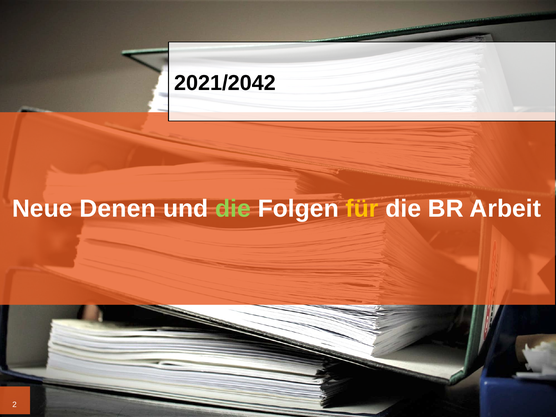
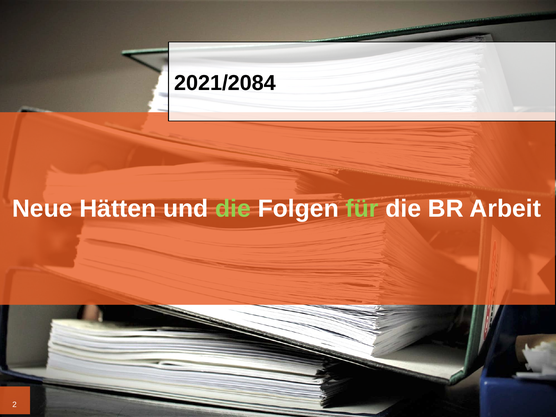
2021/2042: 2021/2042 -> 2021/2084 (225, 83)
Denen: Denen -> Hätten (118, 209)
für colour: yellow -> light green (362, 209)
